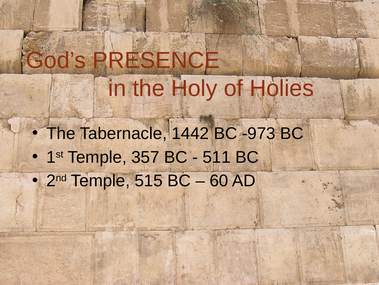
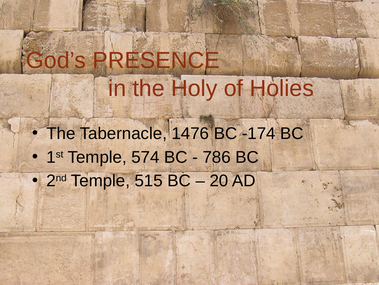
1442: 1442 -> 1476 (190, 133)
-973: -973 -> -174 (259, 133)
357: 357 -> 574 (145, 157)
511: 511 -> 786 (217, 157)
60: 60 -> 20 (219, 180)
